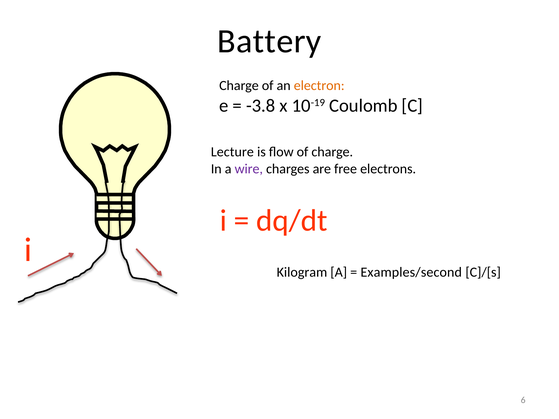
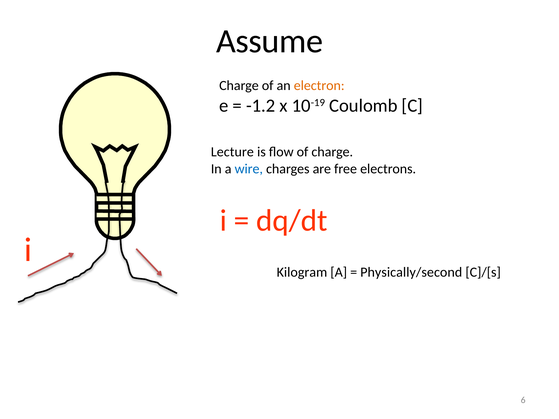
Battery: Battery -> Assume (270, 41)
-3.8: -3.8 -> -1.2 (261, 106)
wire colour: purple -> blue (249, 169)
Examples/second: Examples/second -> Physically/second (411, 272)
